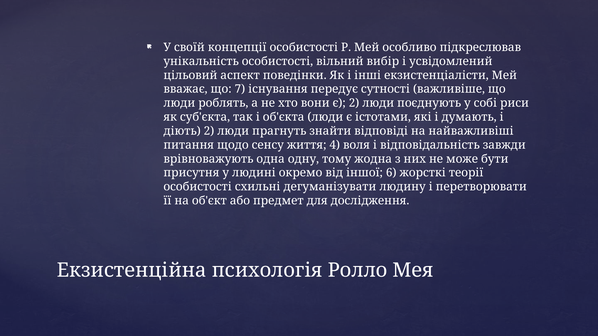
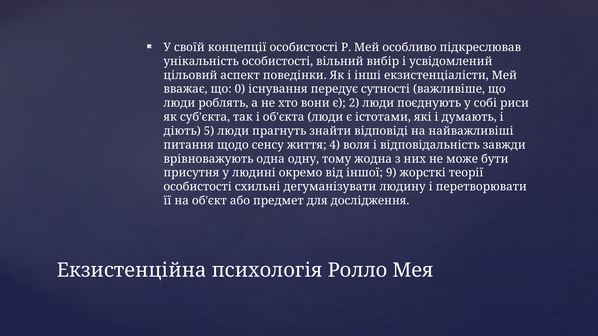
7: 7 -> 0 (240, 89)
діють 2: 2 -> 5 (209, 131)
6: 6 -> 9 (391, 173)
